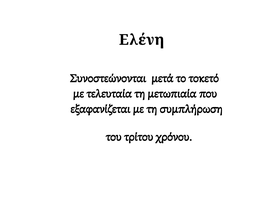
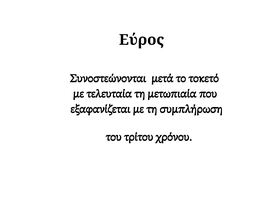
Ελένη: Ελένη -> Εύρος (142, 40)
